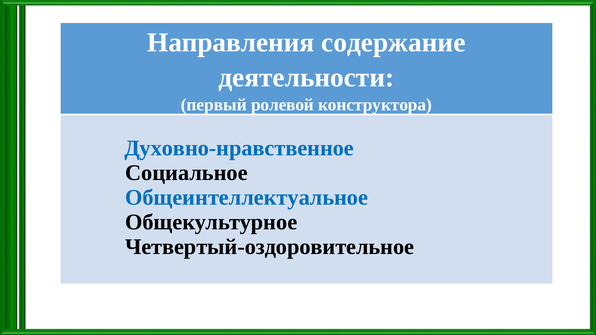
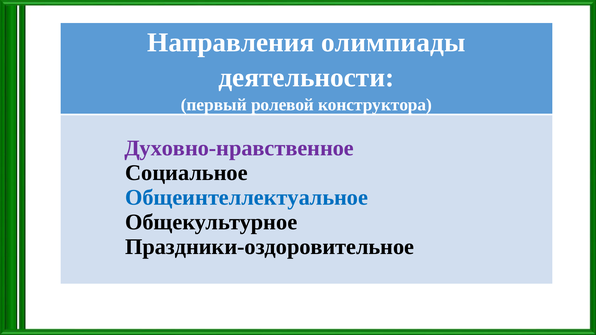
содержание: содержание -> олимпиады (393, 43)
Духовно-нравственное colour: blue -> purple (239, 148)
Четвертый-оздоровительное: Четвертый-оздоровительное -> Праздники-оздоровительное (270, 247)
